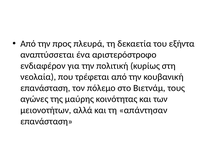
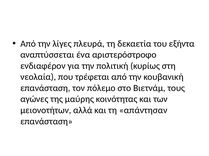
προς: προς -> λίγες (62, 44)
